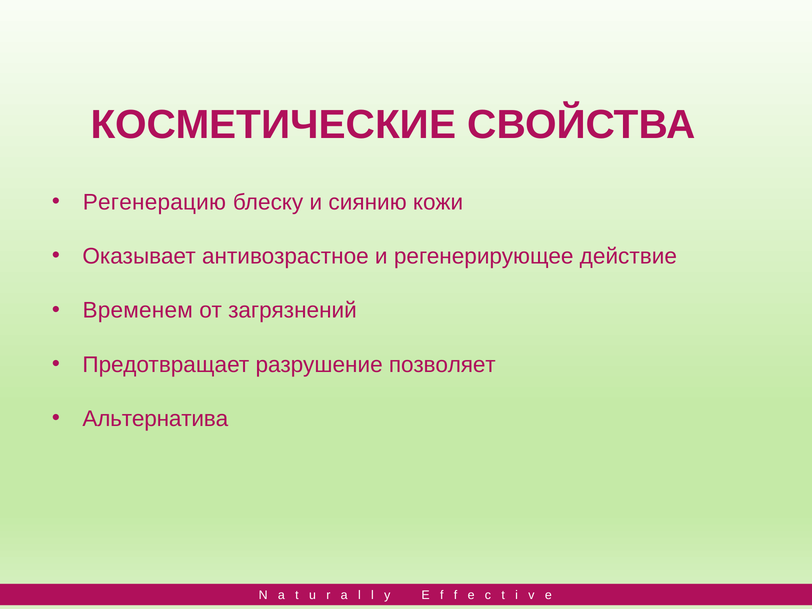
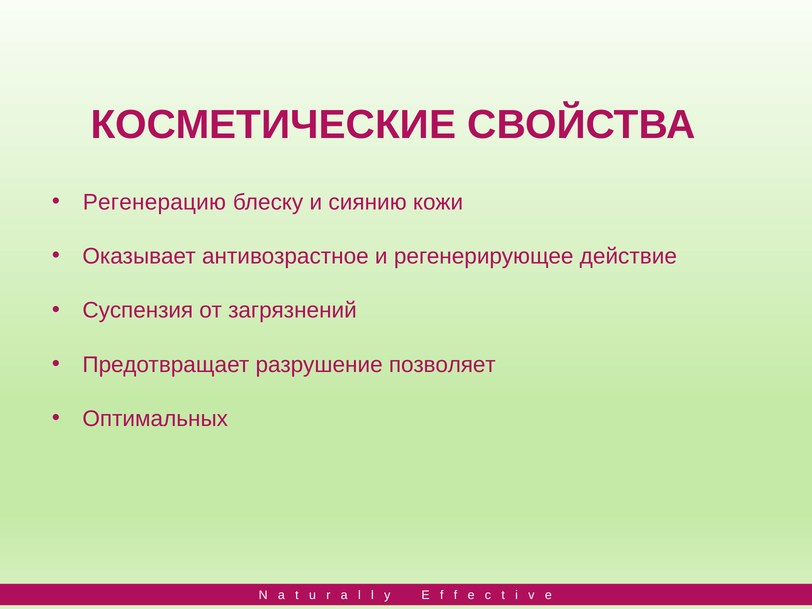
Временем: Временем -> Суспензия (138, 310)
Альтернатива: Альтернатива -> Оптимальных (155, 419)
